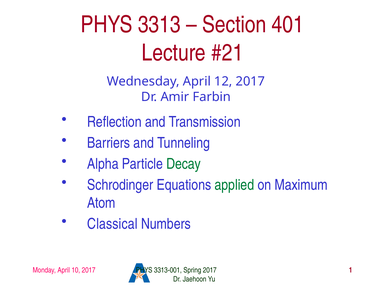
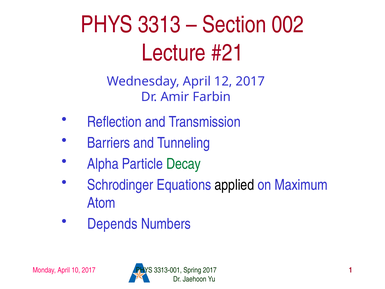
401: 401 -> 002 (288, 25)
applied colour: green -> black (234, 185)
Classical: Classical -> Depends (112, 224)
